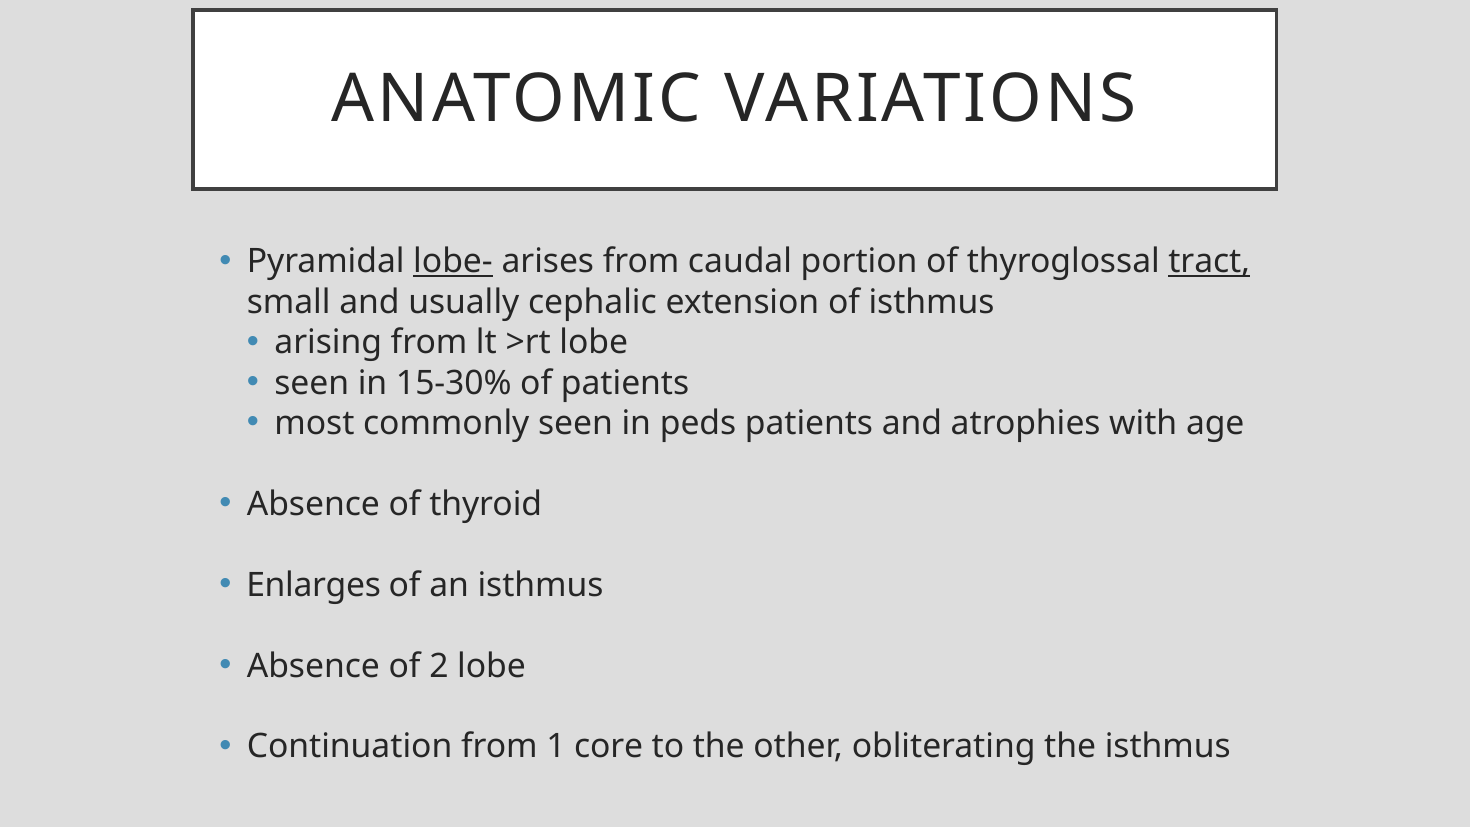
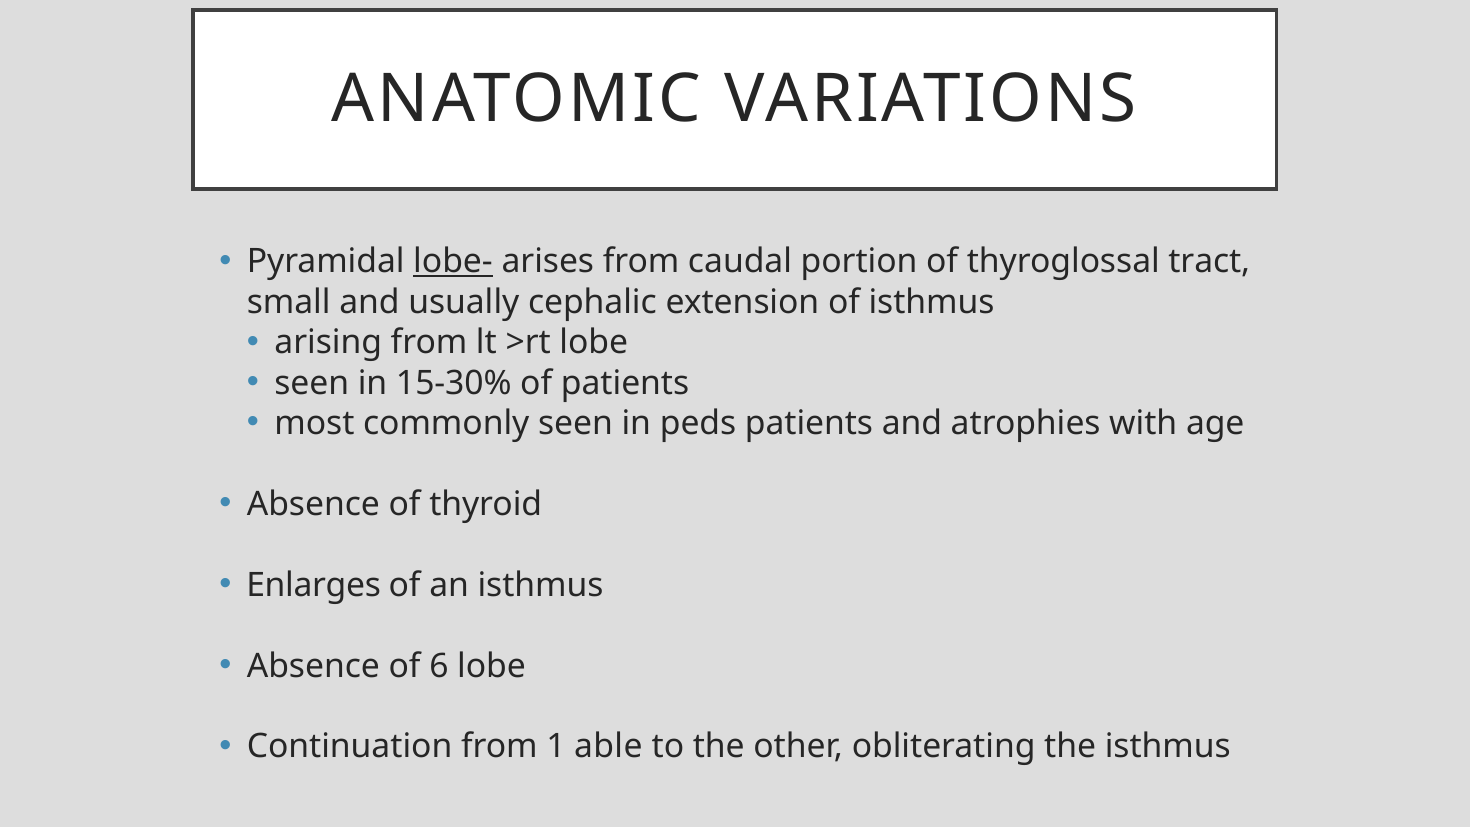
tract underline: present -> none (1209, 262)
2: 2 -> 6 (439, 666)
core: core -> able (608, 747)
